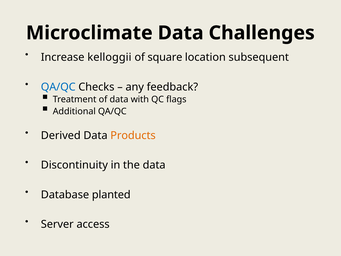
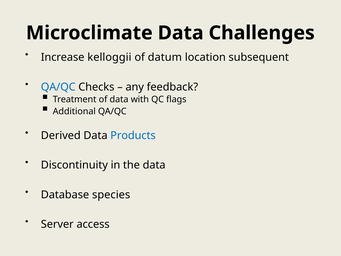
square: square -> datum (165, 57)
Products colour: orange -> blue (133, 135)
planted: planted -> species (111, 195)
